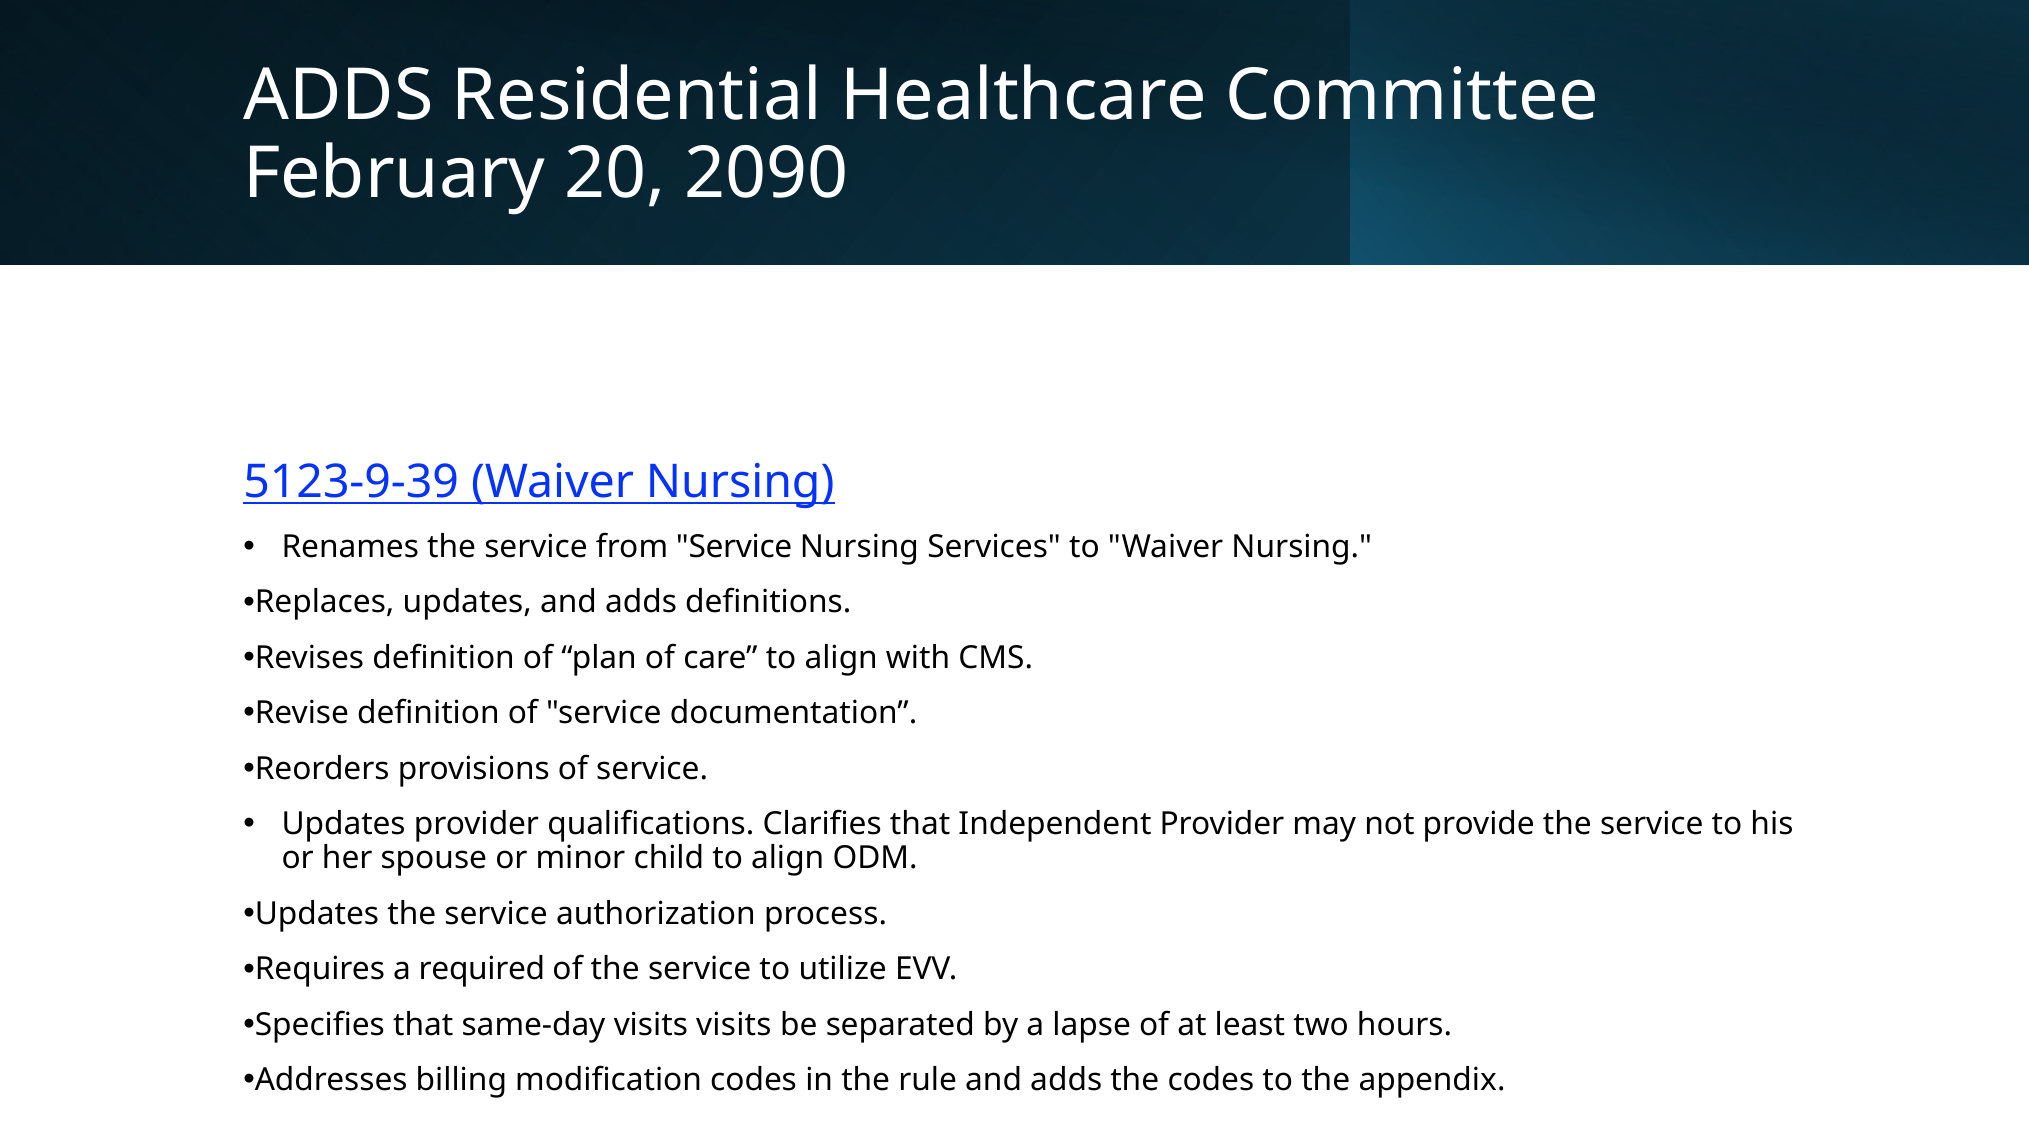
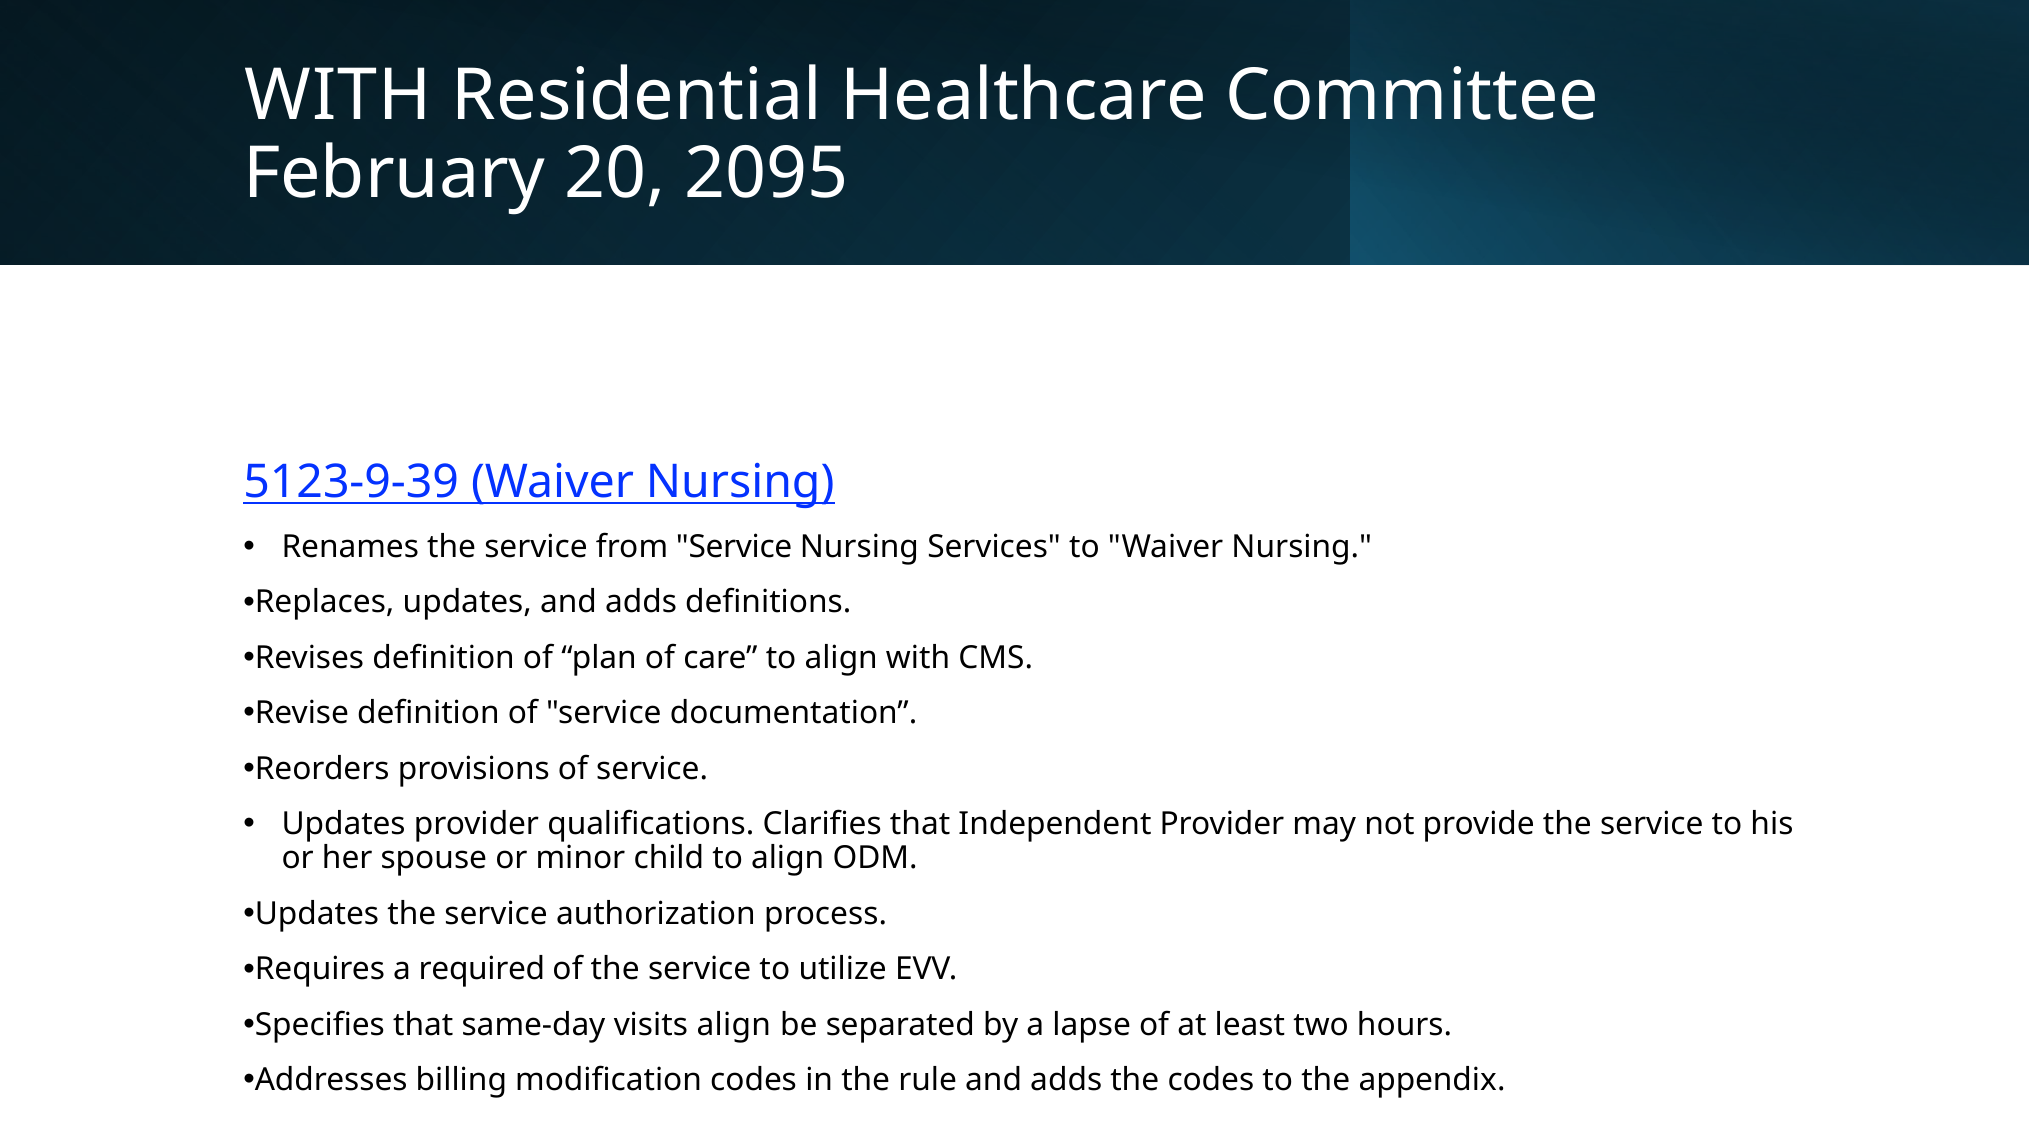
ADDS: ADDS -> WITH (338, 96)
2090: 2090 -> 2095 (766, 173)
visits visits: visits -> align (734, 1024)
